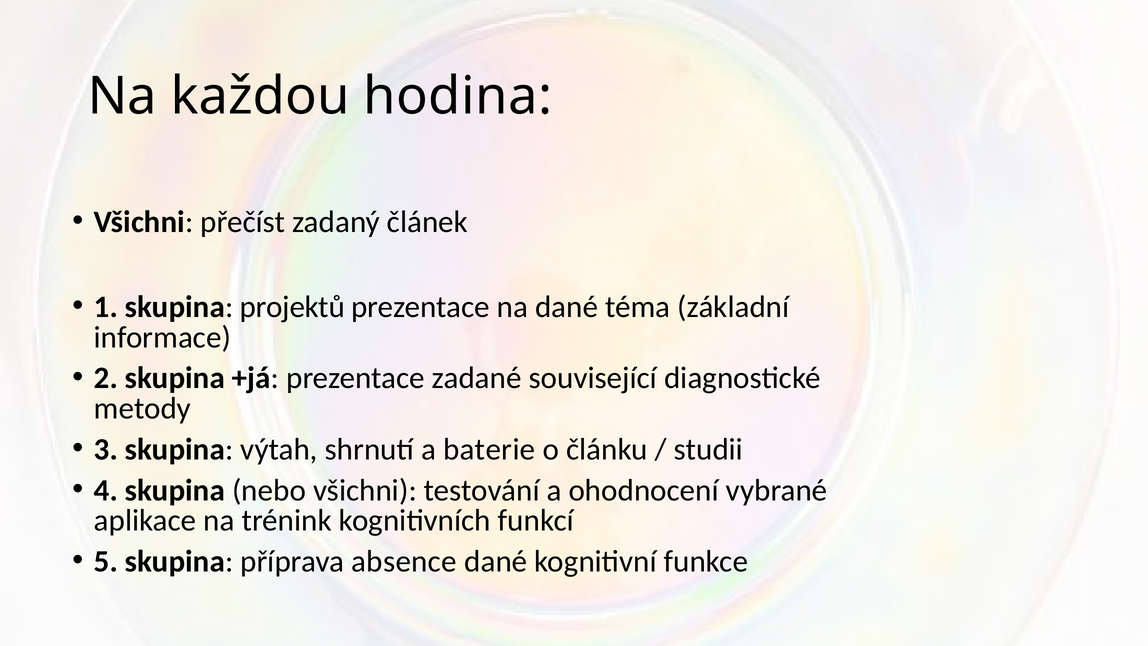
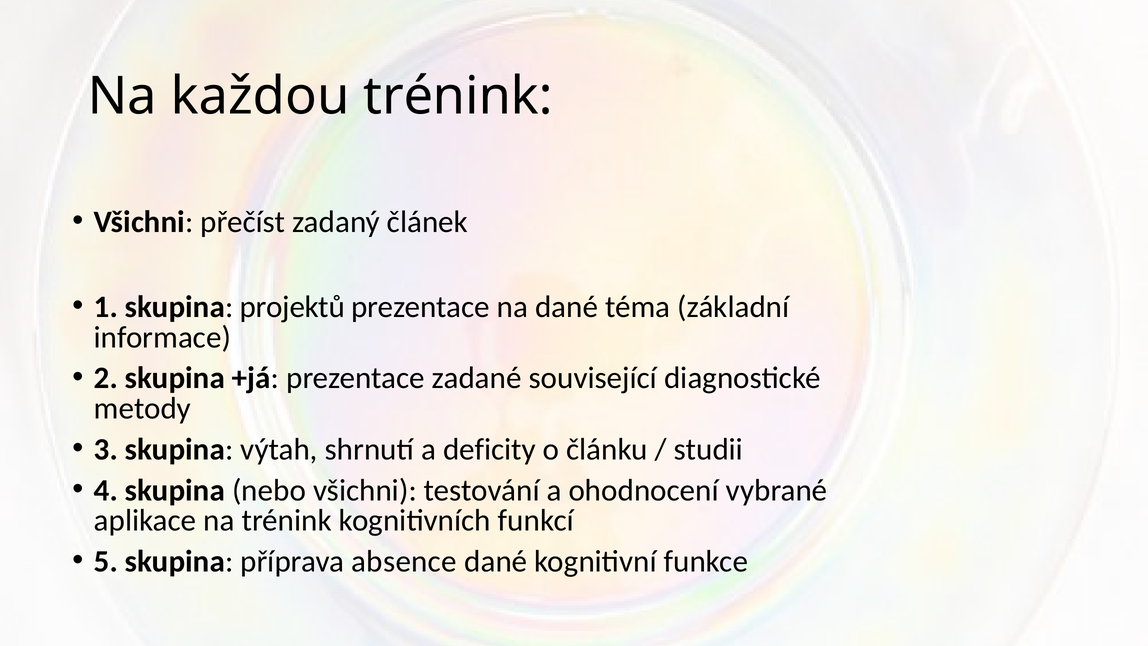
každou hodina: hodina -> trénink (458, 96)
baterie: baterie -> deficity (489, 449)
